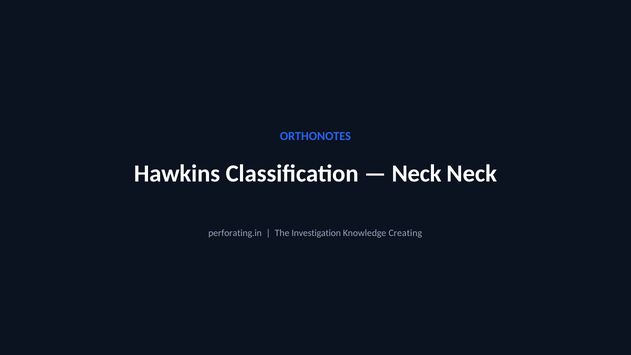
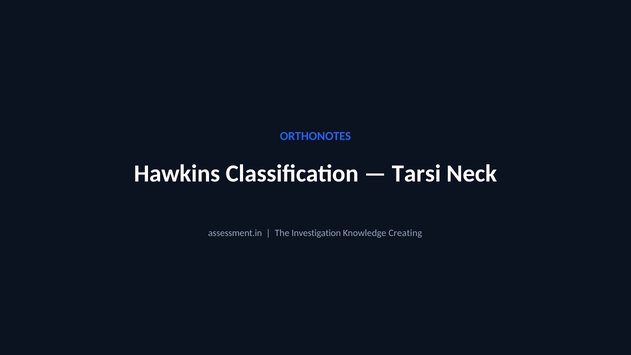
Neck: Neck -> Tarsi (416, 173)
perforating.in: perforating.in -> assessment.in (235, 233)
